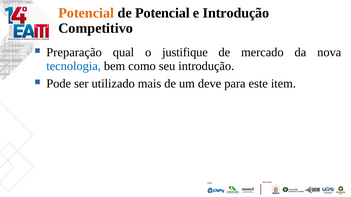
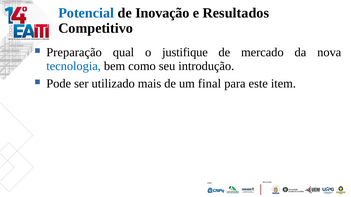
Potencial colour: orange -> blue (86, 13)
de Potencial: Potencial -> Inovação (162, 13)
e Introdução: Introdução -> Resultados (236, 13)
deve: deve -> final (209, 84)
